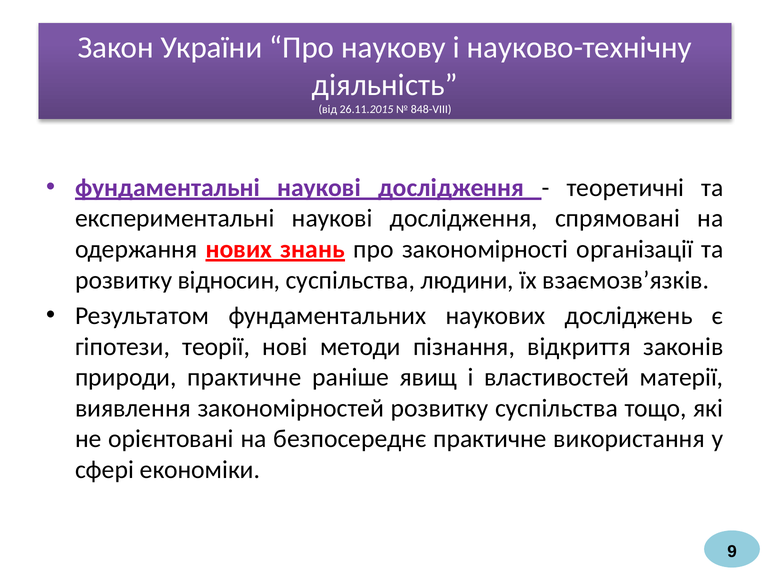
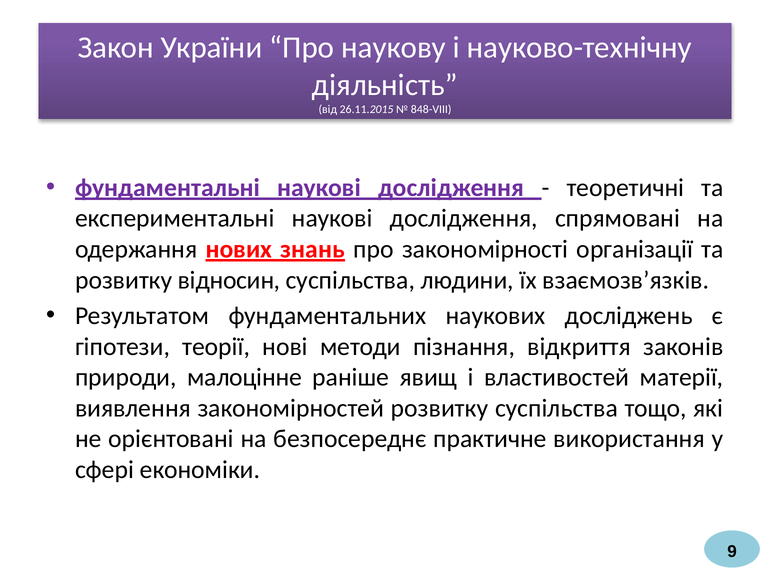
природи практичне: практичне -> малоцінне (245, 378)
